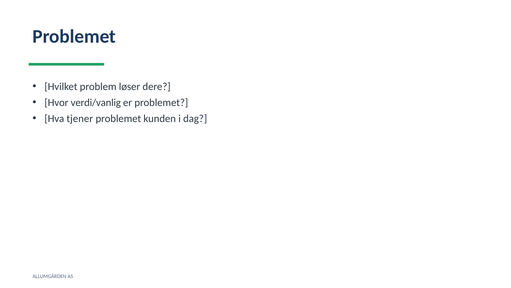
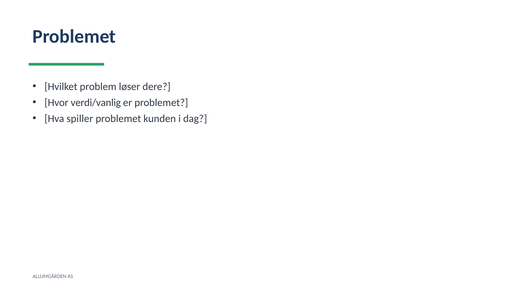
tjener: tjener -> spiller (80, 119)
